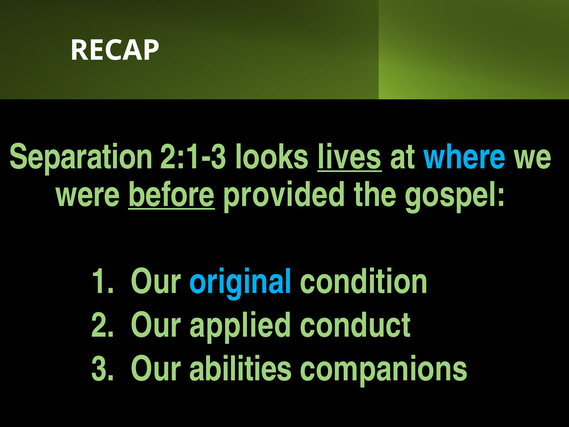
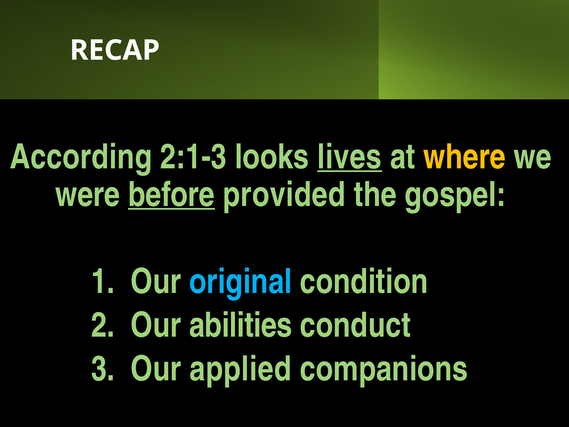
Separation: Separation -> According (81, 157)
where colour: light blue -> yellow (464, 157)
applied: applied -> abilities (241, 325)
abilities: abilities -> applied (240, 369)
